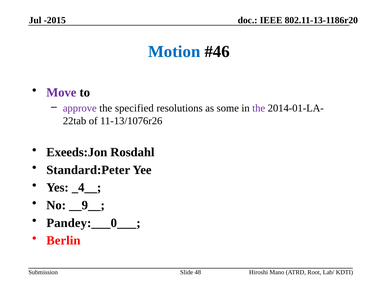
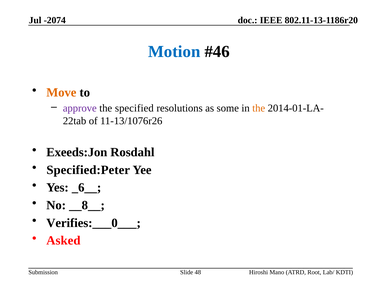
-2015: -2015 -> -2074 (55, 20)
Move colour: purple -> orange (61, 92)
the colour: purple -> orange (259, 108)
Standard:Peter: Standard:Peter -> Specified:Peter (88, 170)
_4__: _4__ -> _6__ (87, 187)
__9__: __9__ -> __8__ (87, 205)
Pandey:___0___: Pandey:___0___ -> Verifies:___0___ (94, 222)
Berlin: Berlin -> Asked (63, 240)
